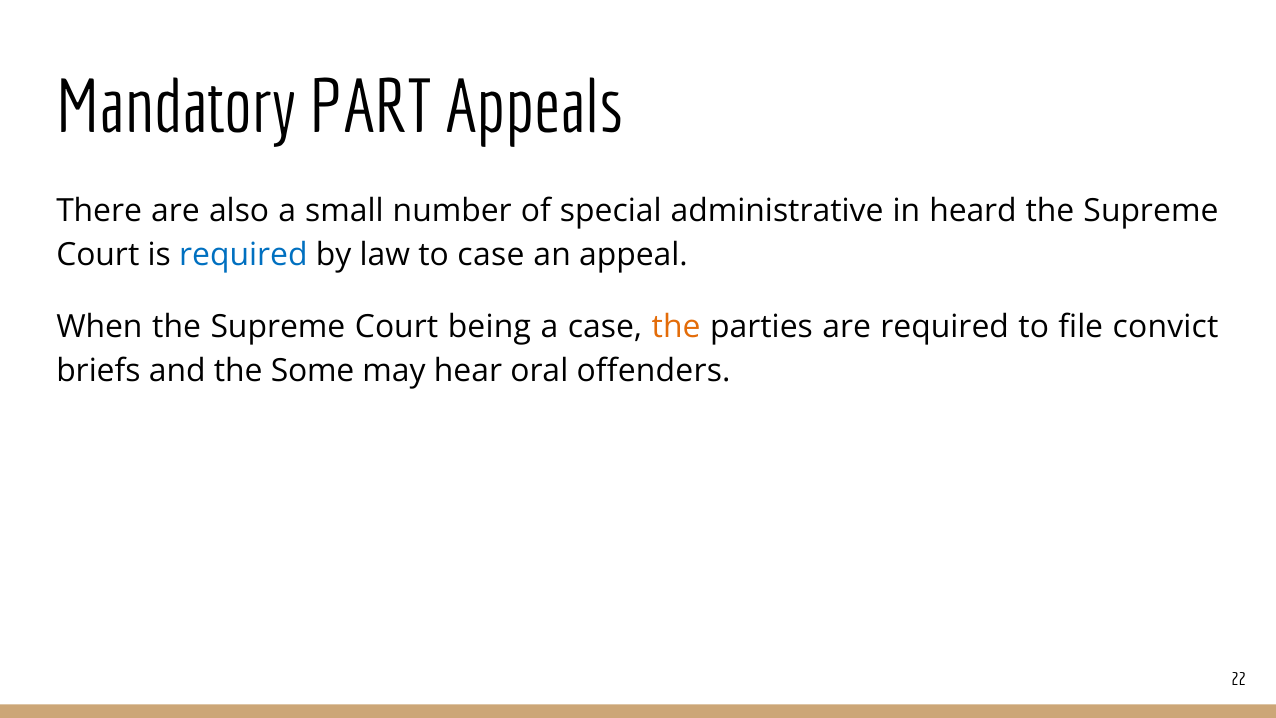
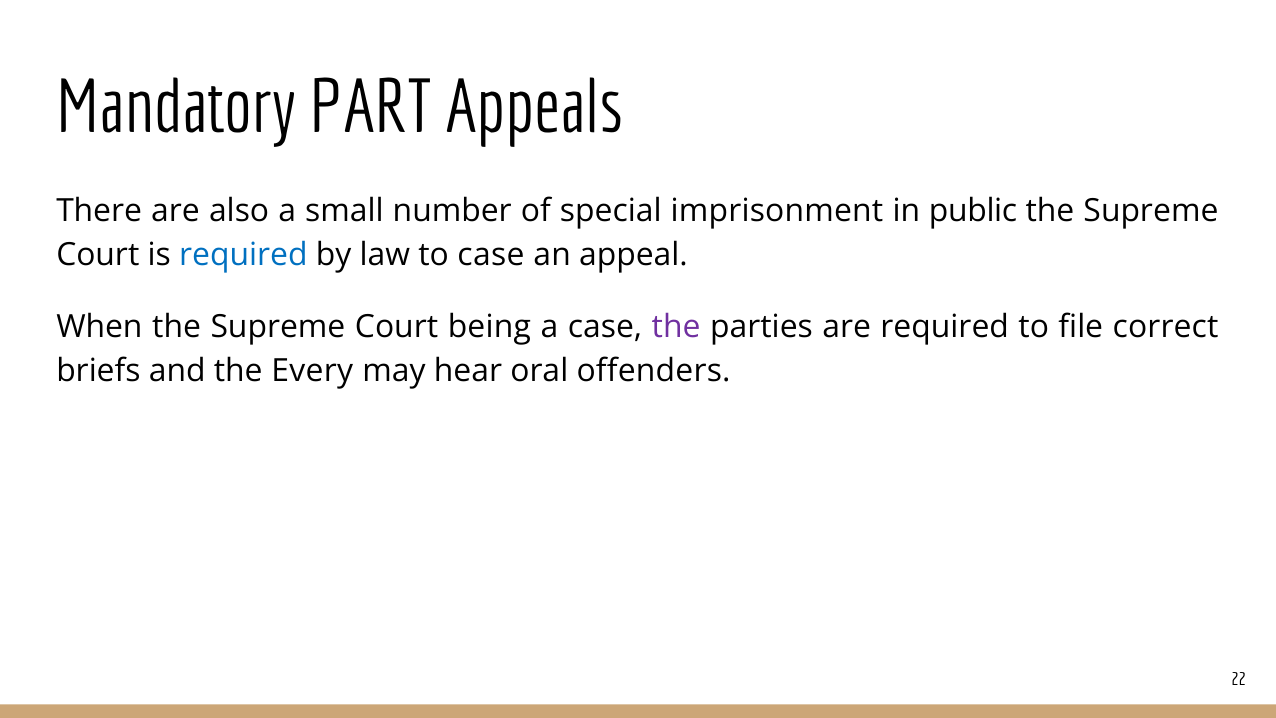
administrative: administrative -> imprisonment (777, 211)
heard: heard -> public (973, 211)
the colour: orange -> purple (676, 327)
convict: convict -> correct (1166, 327)
Some: Some -> Every (312, 371)
